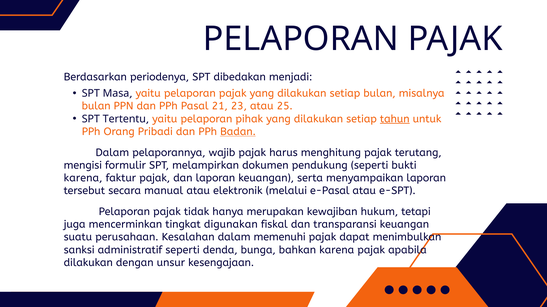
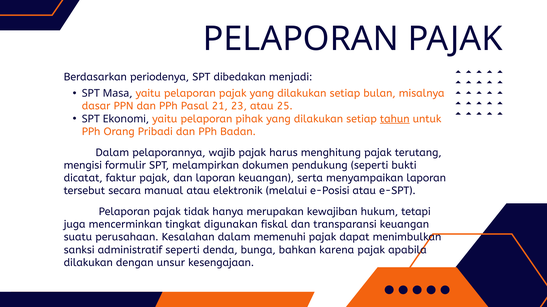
bulan: bulan -> dasar (96, 106)
Tertentu: Tertentu -> Ekonomi (124, 119)
Badan underline: present -> none (238, 132)
karena: karena -> dicatat (83, 178)
e-Pasal: e-Pasal -> e-Posisi (330, 191)
